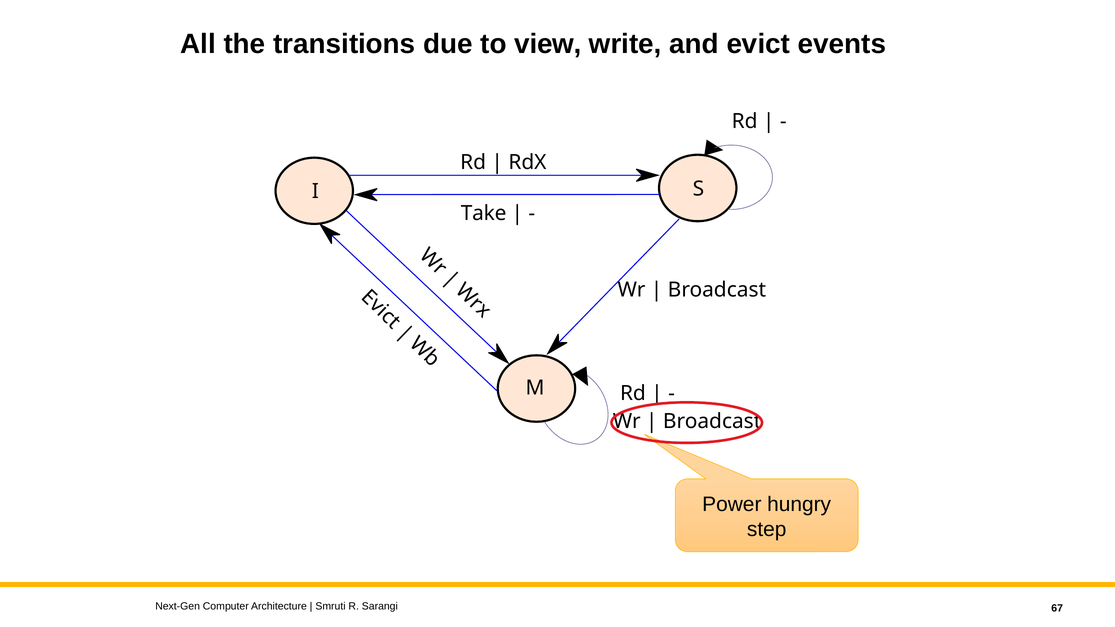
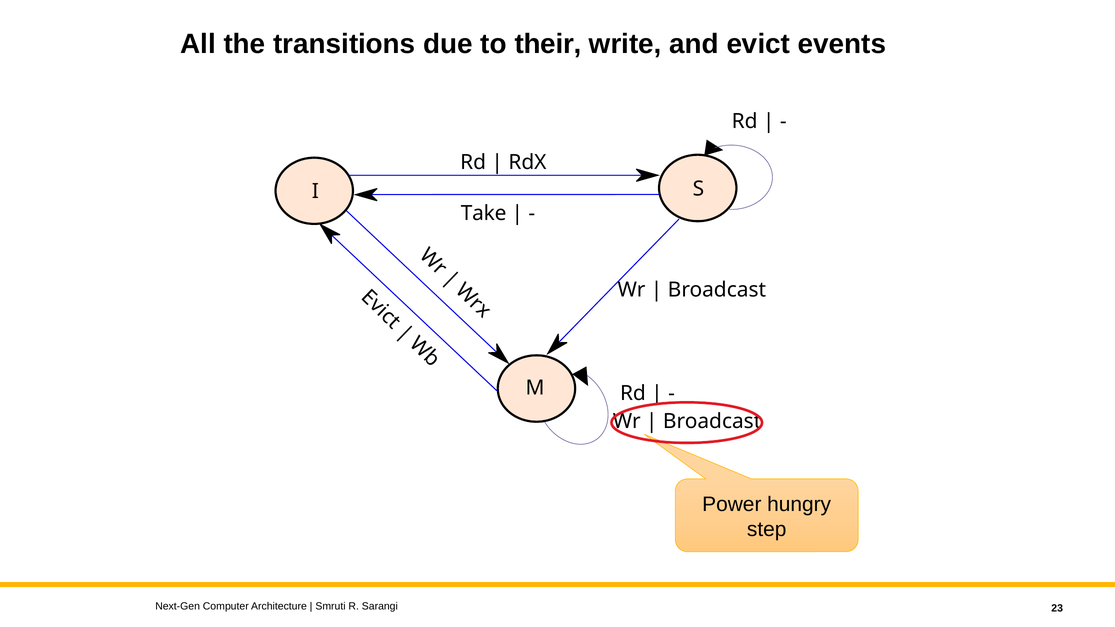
view: view -> their (548, 44)
67: 67 -> 23 (1057, 608)
